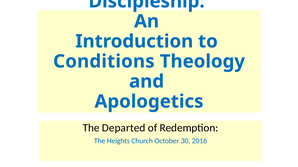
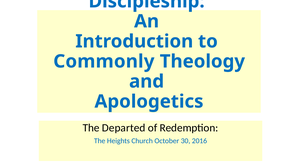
Conditions: Conditions -> Commonly (104, 62)
